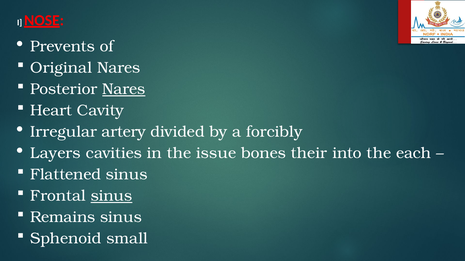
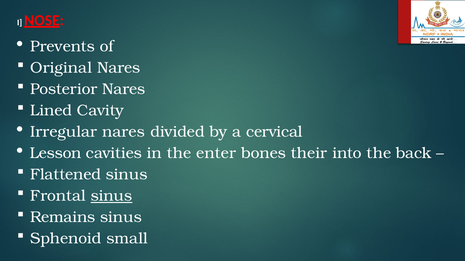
Nares underline: present -> none (124, 89)
Heart: Heart -> Lined (51, 111)
Irregular artery: artery -> nares (124, 132)
forcibly: forcibly -> cervical (274, 132)
Layers: Layers -> Lesson (56, 153)
issue: issue -> enter (216, 153)
each: each -> back (414, 153)
